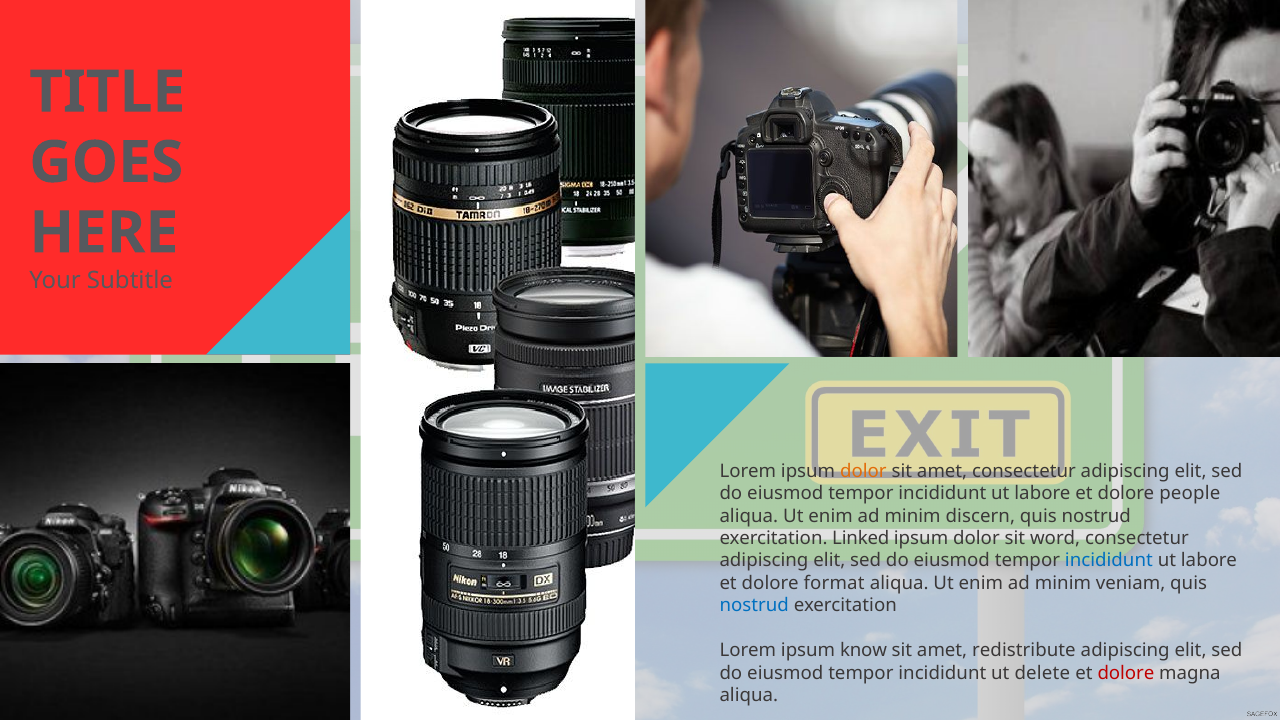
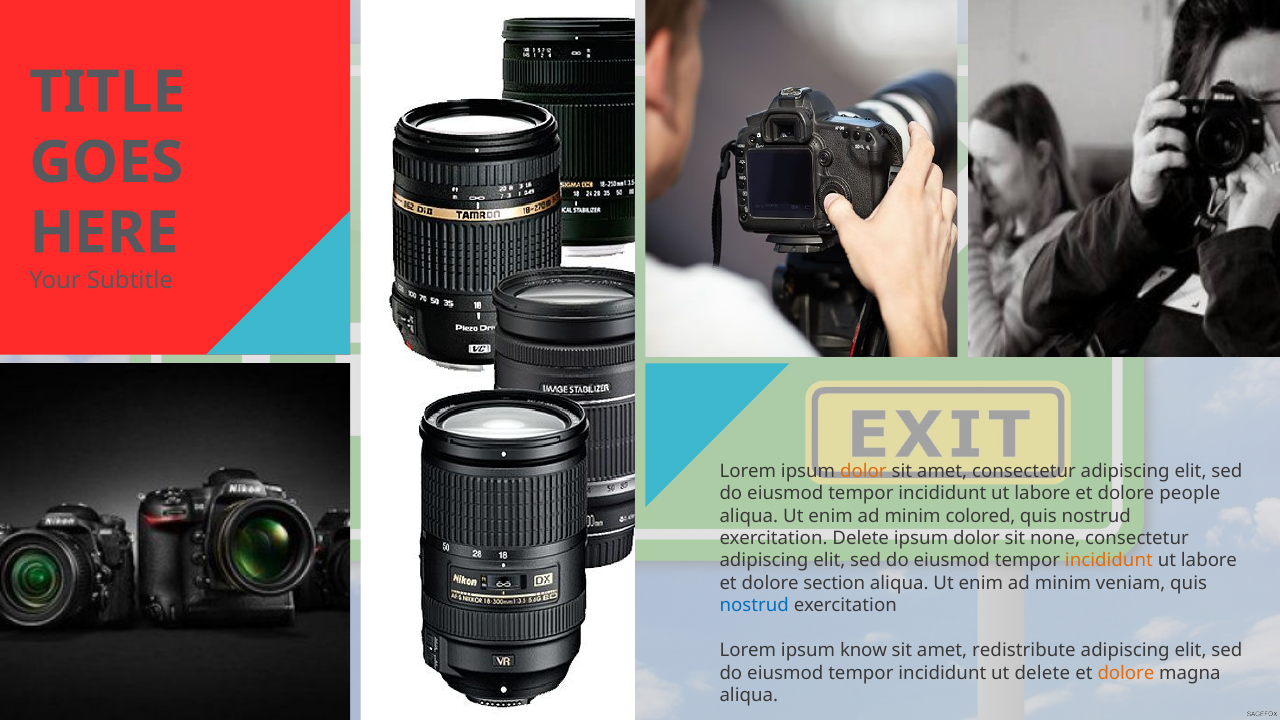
discern: discern -> colored (980, 516)
exercitation Linked: Linked -> Delete (861, 538)
word: word -> none (1055, 538)
incididunt colour: blue -> orange (1109, 561)
format: format -> section (834, 583)
dolore colour: red -> orange (1126, 673)
